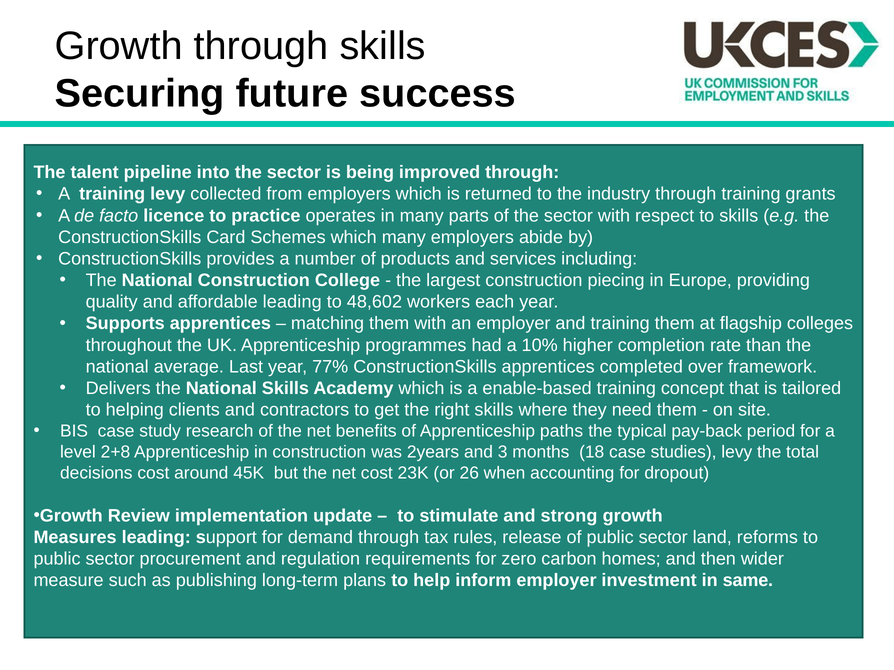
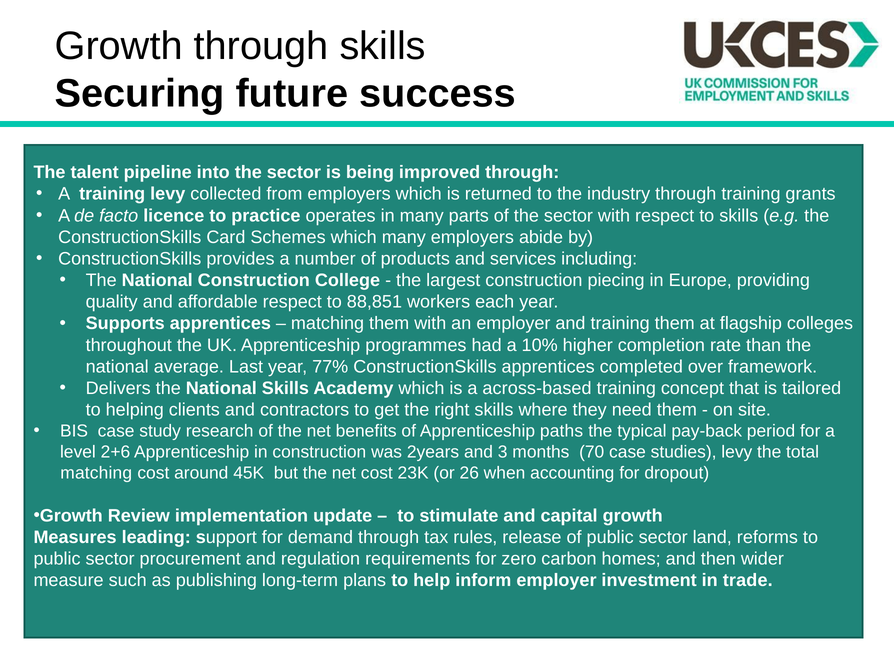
affordable leading: leading -> respect (292, 302)
48,602: 48,602 -> 88,851 (374, 302)
enable-based: enable-based -> across-based (537, 389)
2+8: 2+8 -> 2+6 (115, 452)
18: 18 -> 70 (592, 452)
decisions: decisions -> matching (96, 473)
strong: strong -> capital (569, 516)
same: same -> trade (748, 581)
